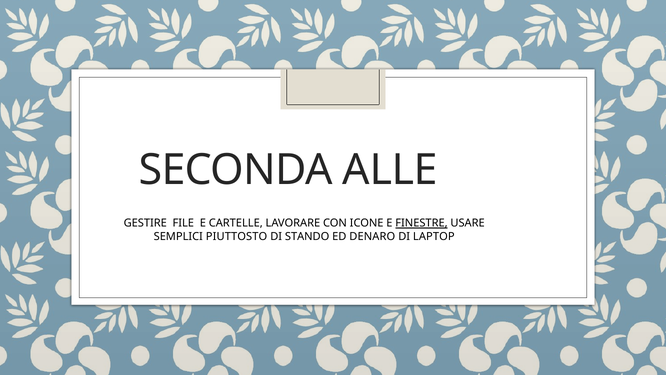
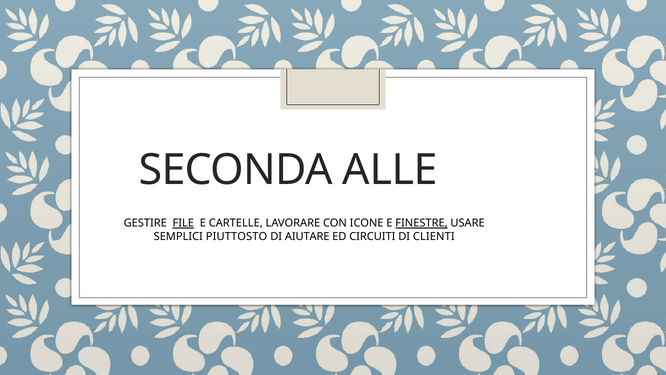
FILE underline: none -> present (183, 223)
STANDO: STANDO -> AIUTARE (307, 236)
DENARO: DENARO -> CIRCUITI (372, 236)
LAPTOP: LAPTOP -> CLIENTI (434, 236)
